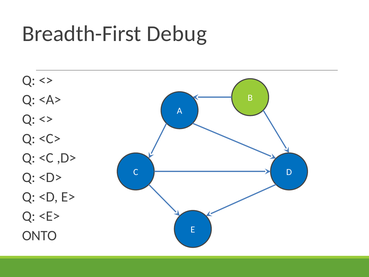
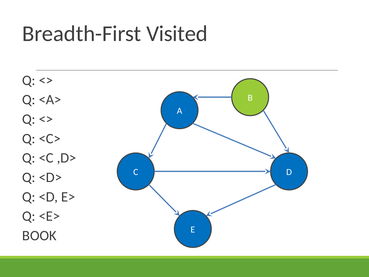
Debug: Debug -> Visited (177, 34)
ONTO: ONTO -> BOOK (39, 235)
